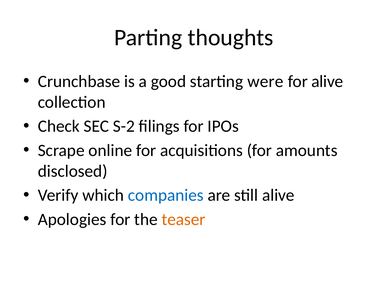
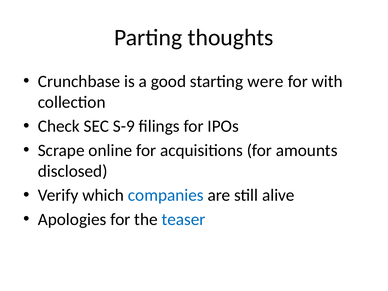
for alive: alive -> with (327, 81)
S-2: S-2 -> S-9 (124, 126)
teaser colour: orange -> blue (183, 219)
